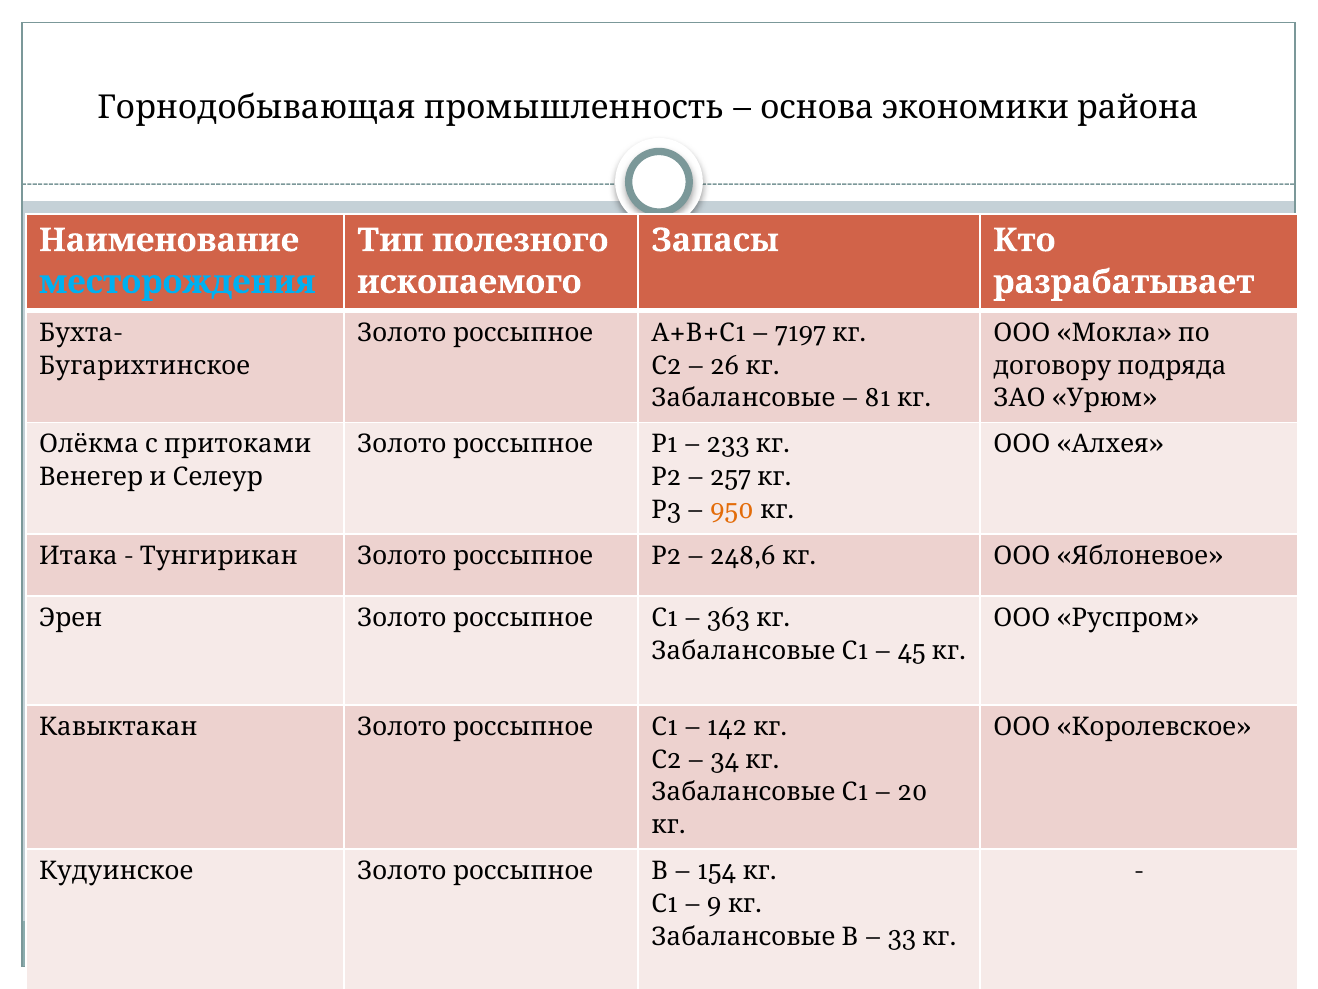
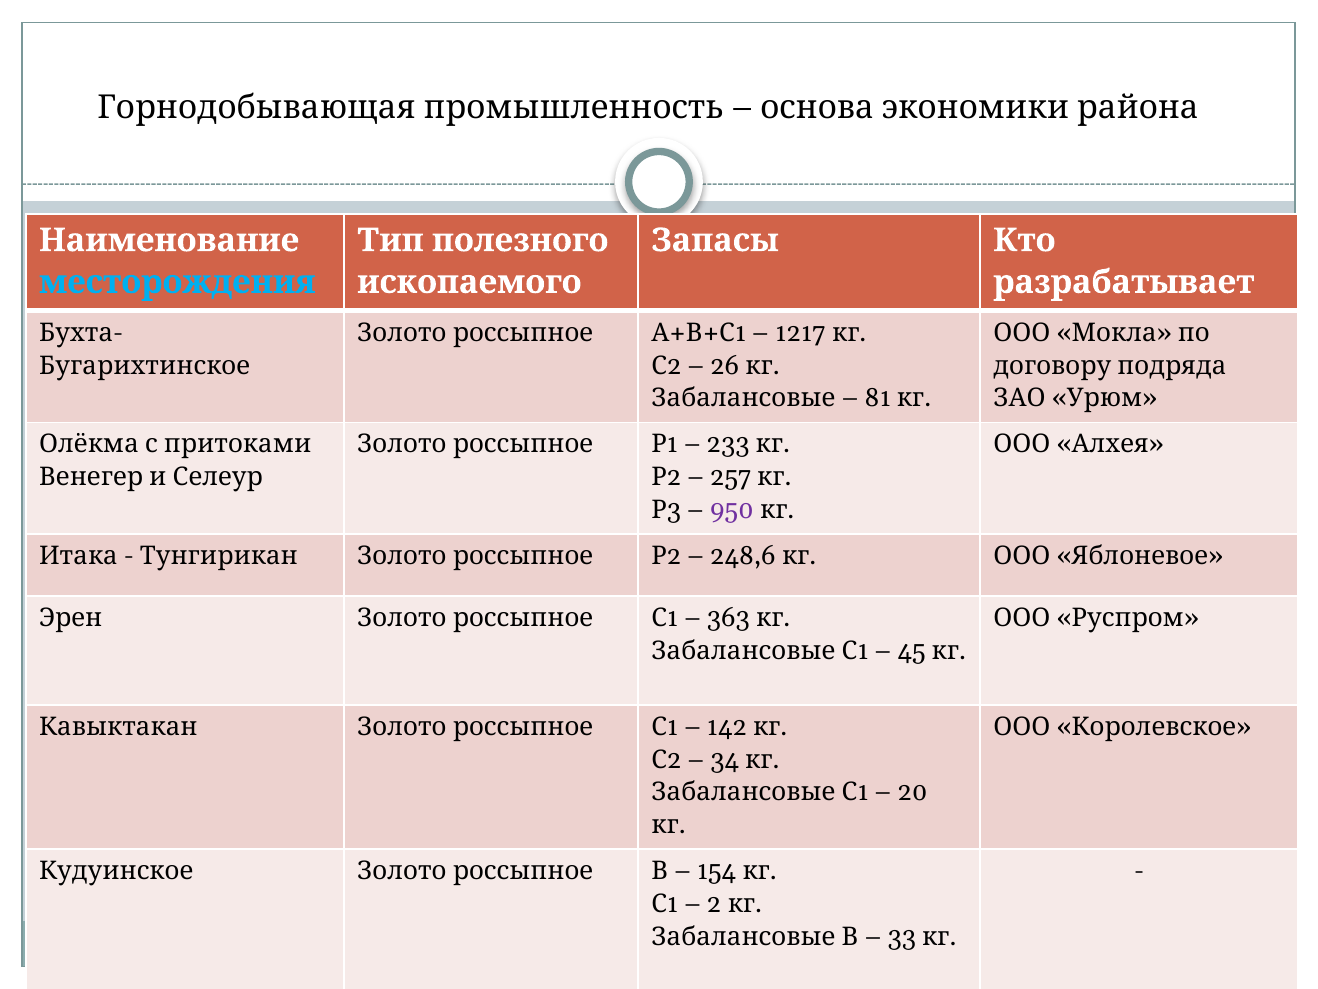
7197: 7197 -> 1217 (800, 333)
950 colour: orange -> purple (732, 510)
9: 9 -> 2 (714, 903)
